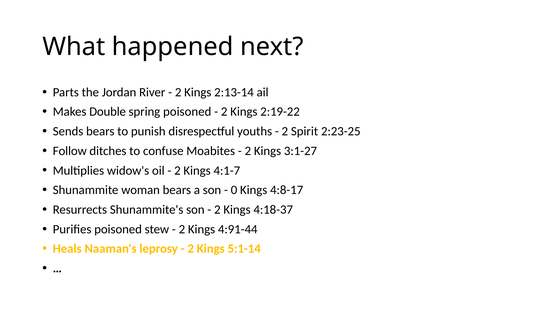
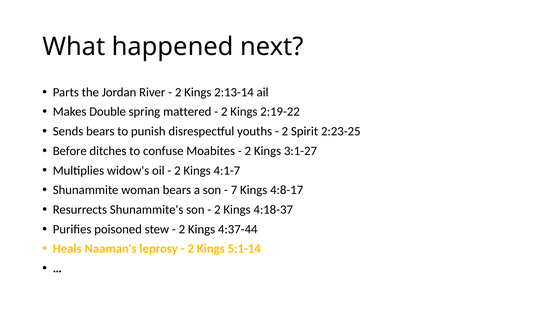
spring poisoned: poisoned -> mattered (187, 112)
Follow: Follow -> Before (70, 151)
0: 0 -> 7 (234, 190)
4:91-44: 4:91-44 -> 4:37-44 (238, 229)
